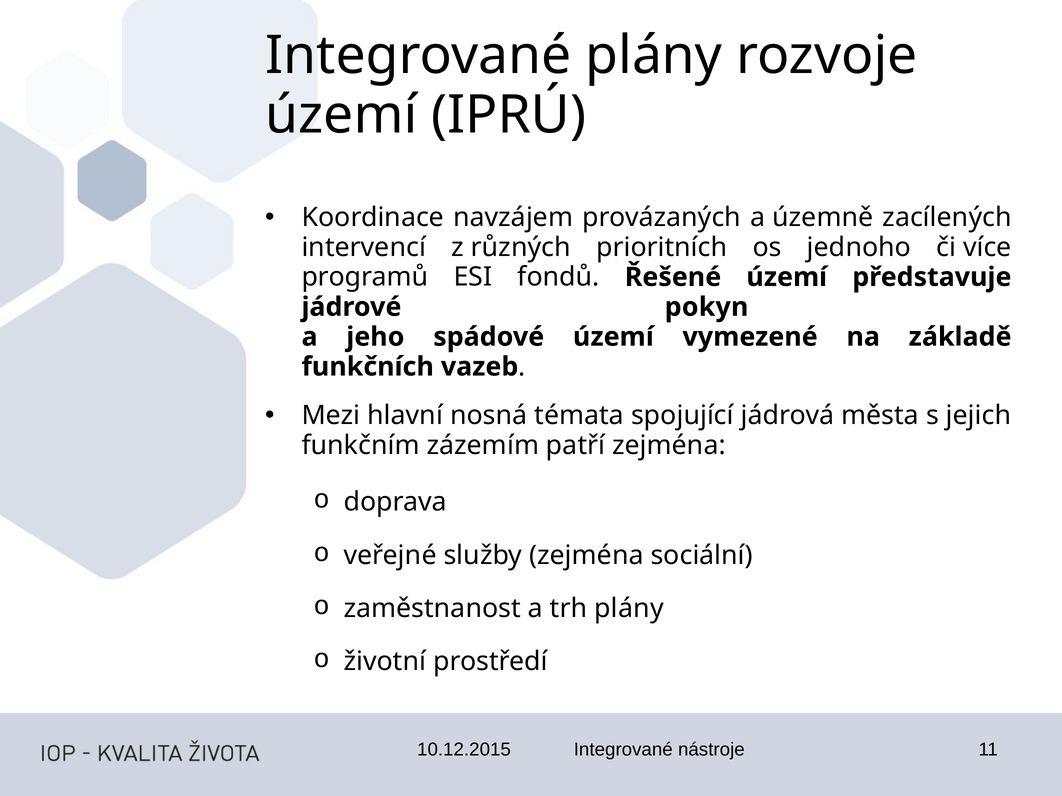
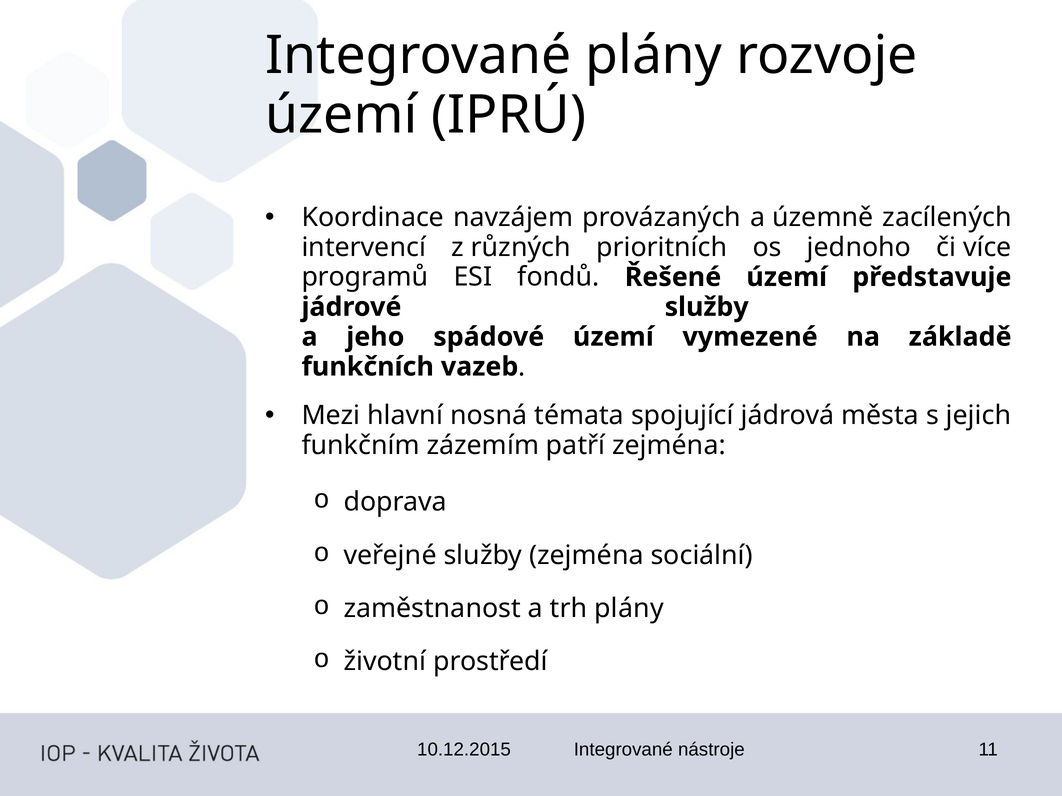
jádrové pokyn: pokyn -> služby (707, 307)
